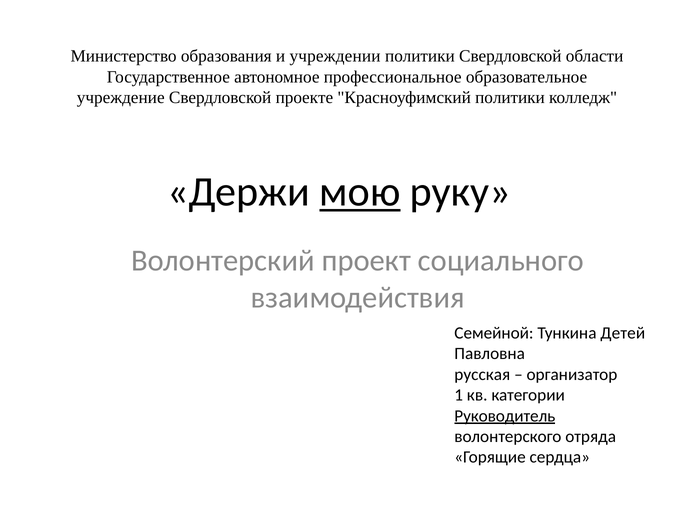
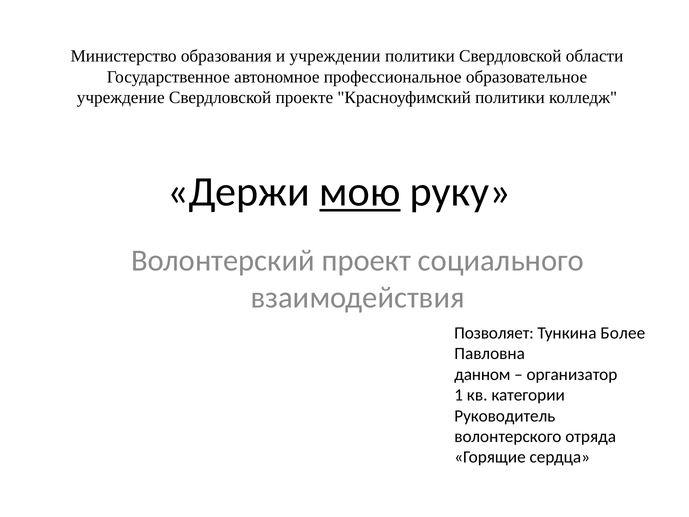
Семейной: Семейной -> Позволяет (494, 333)
Детей: Детей -> Более (623, 333)
русская: русская -> данном (482, 374)
Руководитель underline: present -> none (505, 416)
